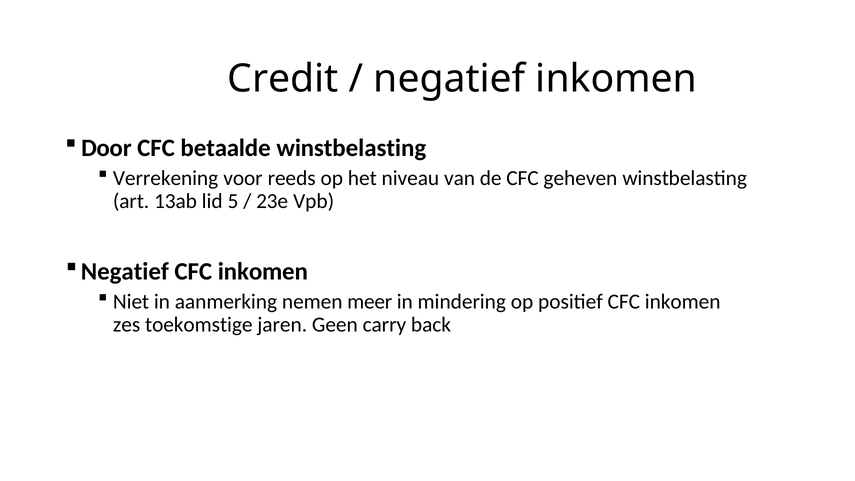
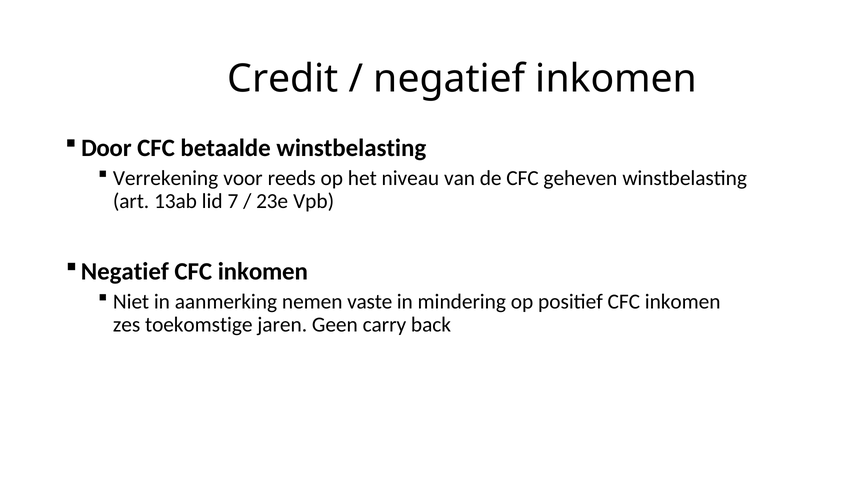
5: 5 -> 7 (233, 201)
meer: meer -> vaste (370, 301)
